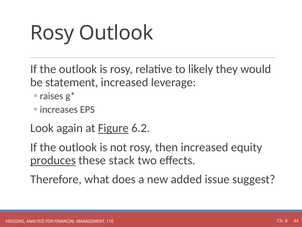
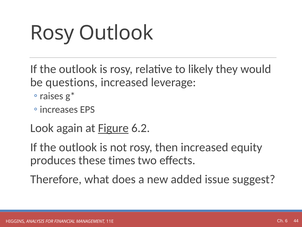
statement: statement -> questions (72, 82)
produces underline: present -> none (53, 160)
stack: stack -> times (122, 160)
